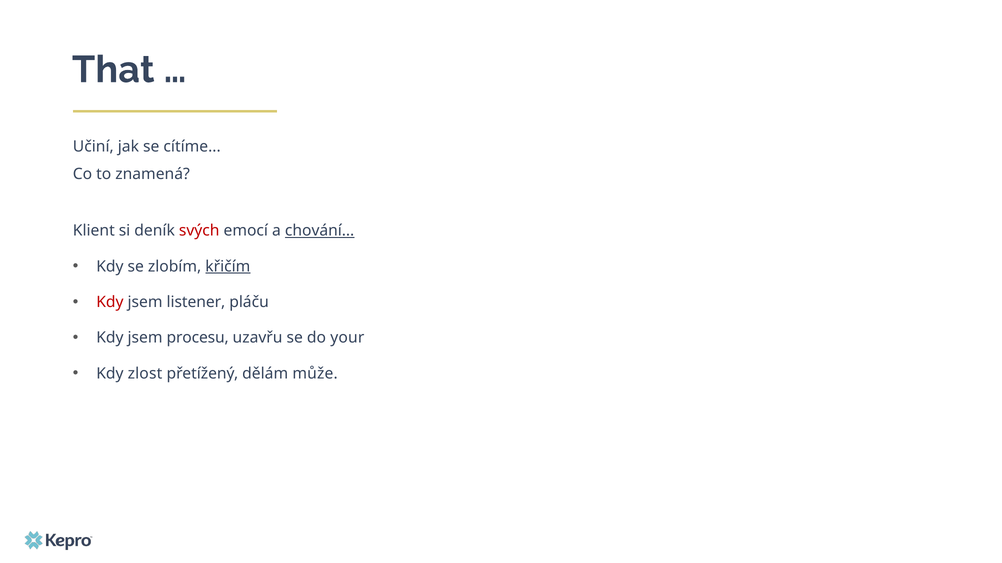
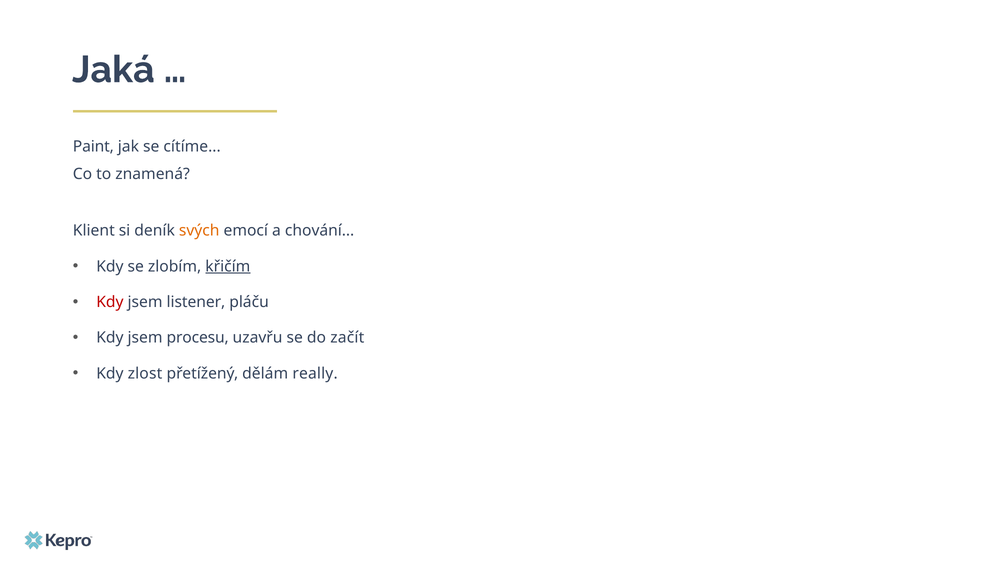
That: That -> Jaká (113, 70)
Učiní: Učiní -> Paint (93, 147)
svých colour: red -> orange (199, 231)
chování underline: present -> none (320, 231)
your: your -> začít (347, 338)
může: může -> really (315, 374)
